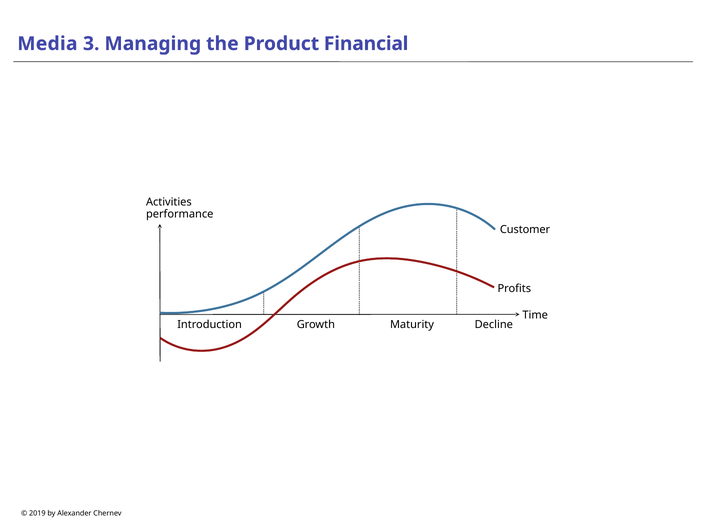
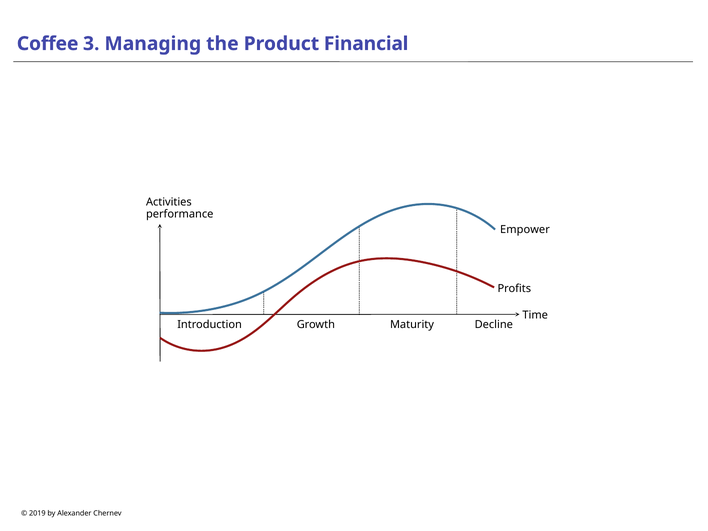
Media: Media -> Coffee (48, 44)
Customer: Customer -> Empower (525, 230)
